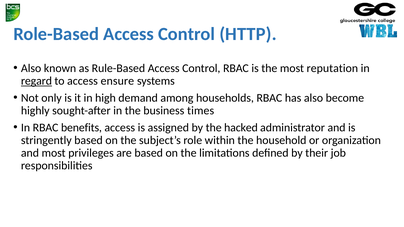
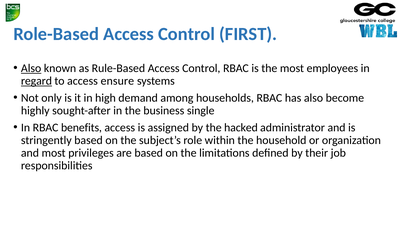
HTTP: HTTP -> FIRST (248, 34)
Also underline: none -> present (31, 68)
reputation: reputation -> employees (332, 68)
times: times -> single (201, 111)
